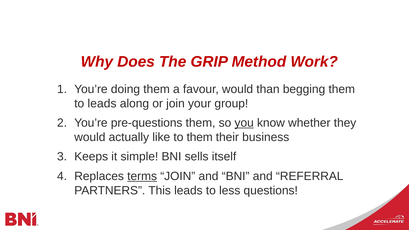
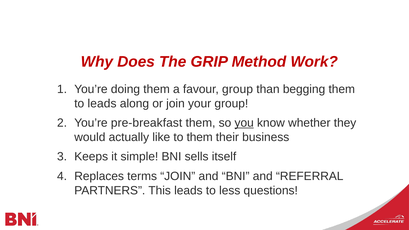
favour would: would -> group (238, 89)
pre-questions: pre-questions -> pre-breakfast (147, 123)
terms underline: present -> none (142, 176)
